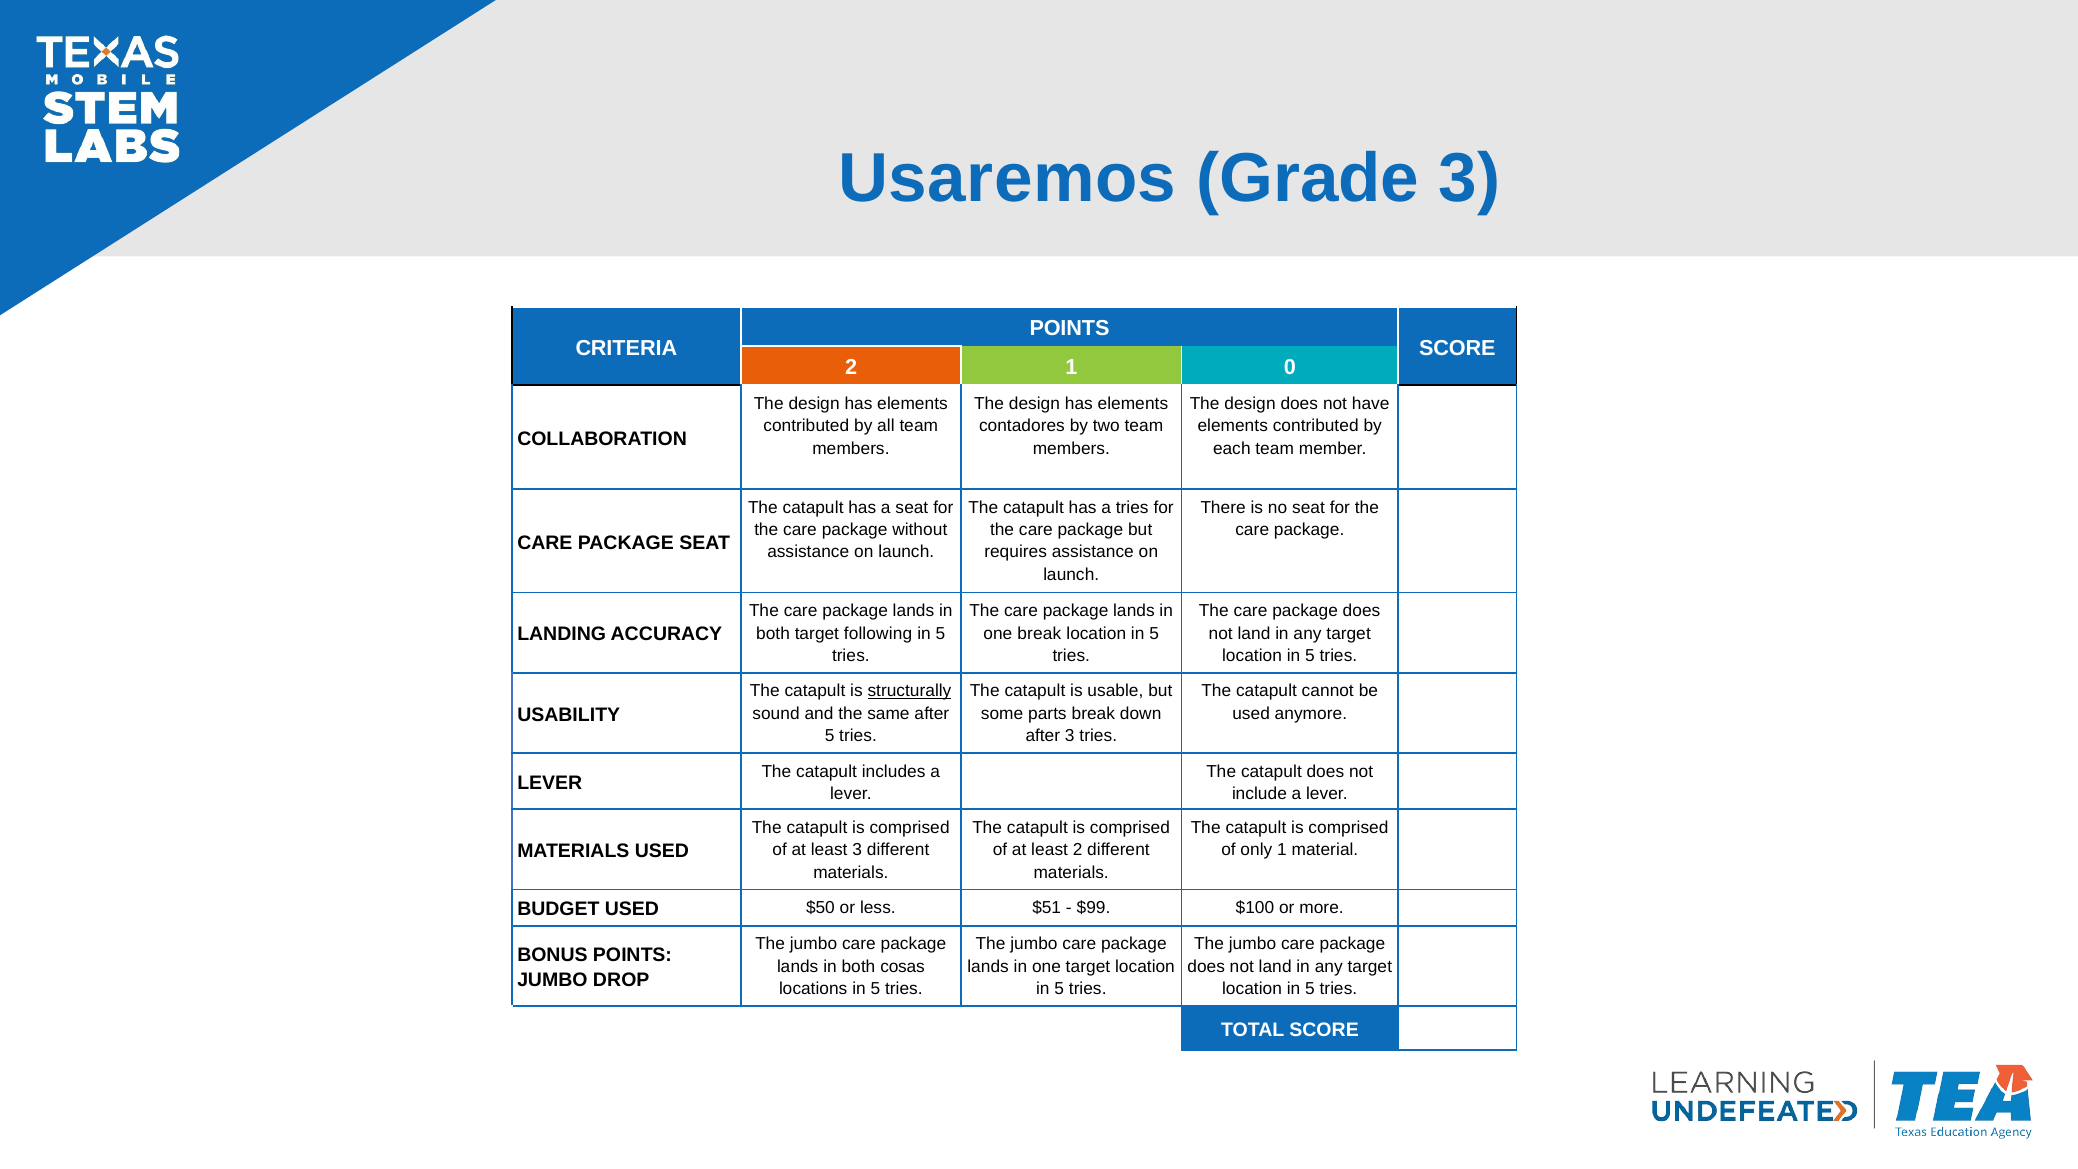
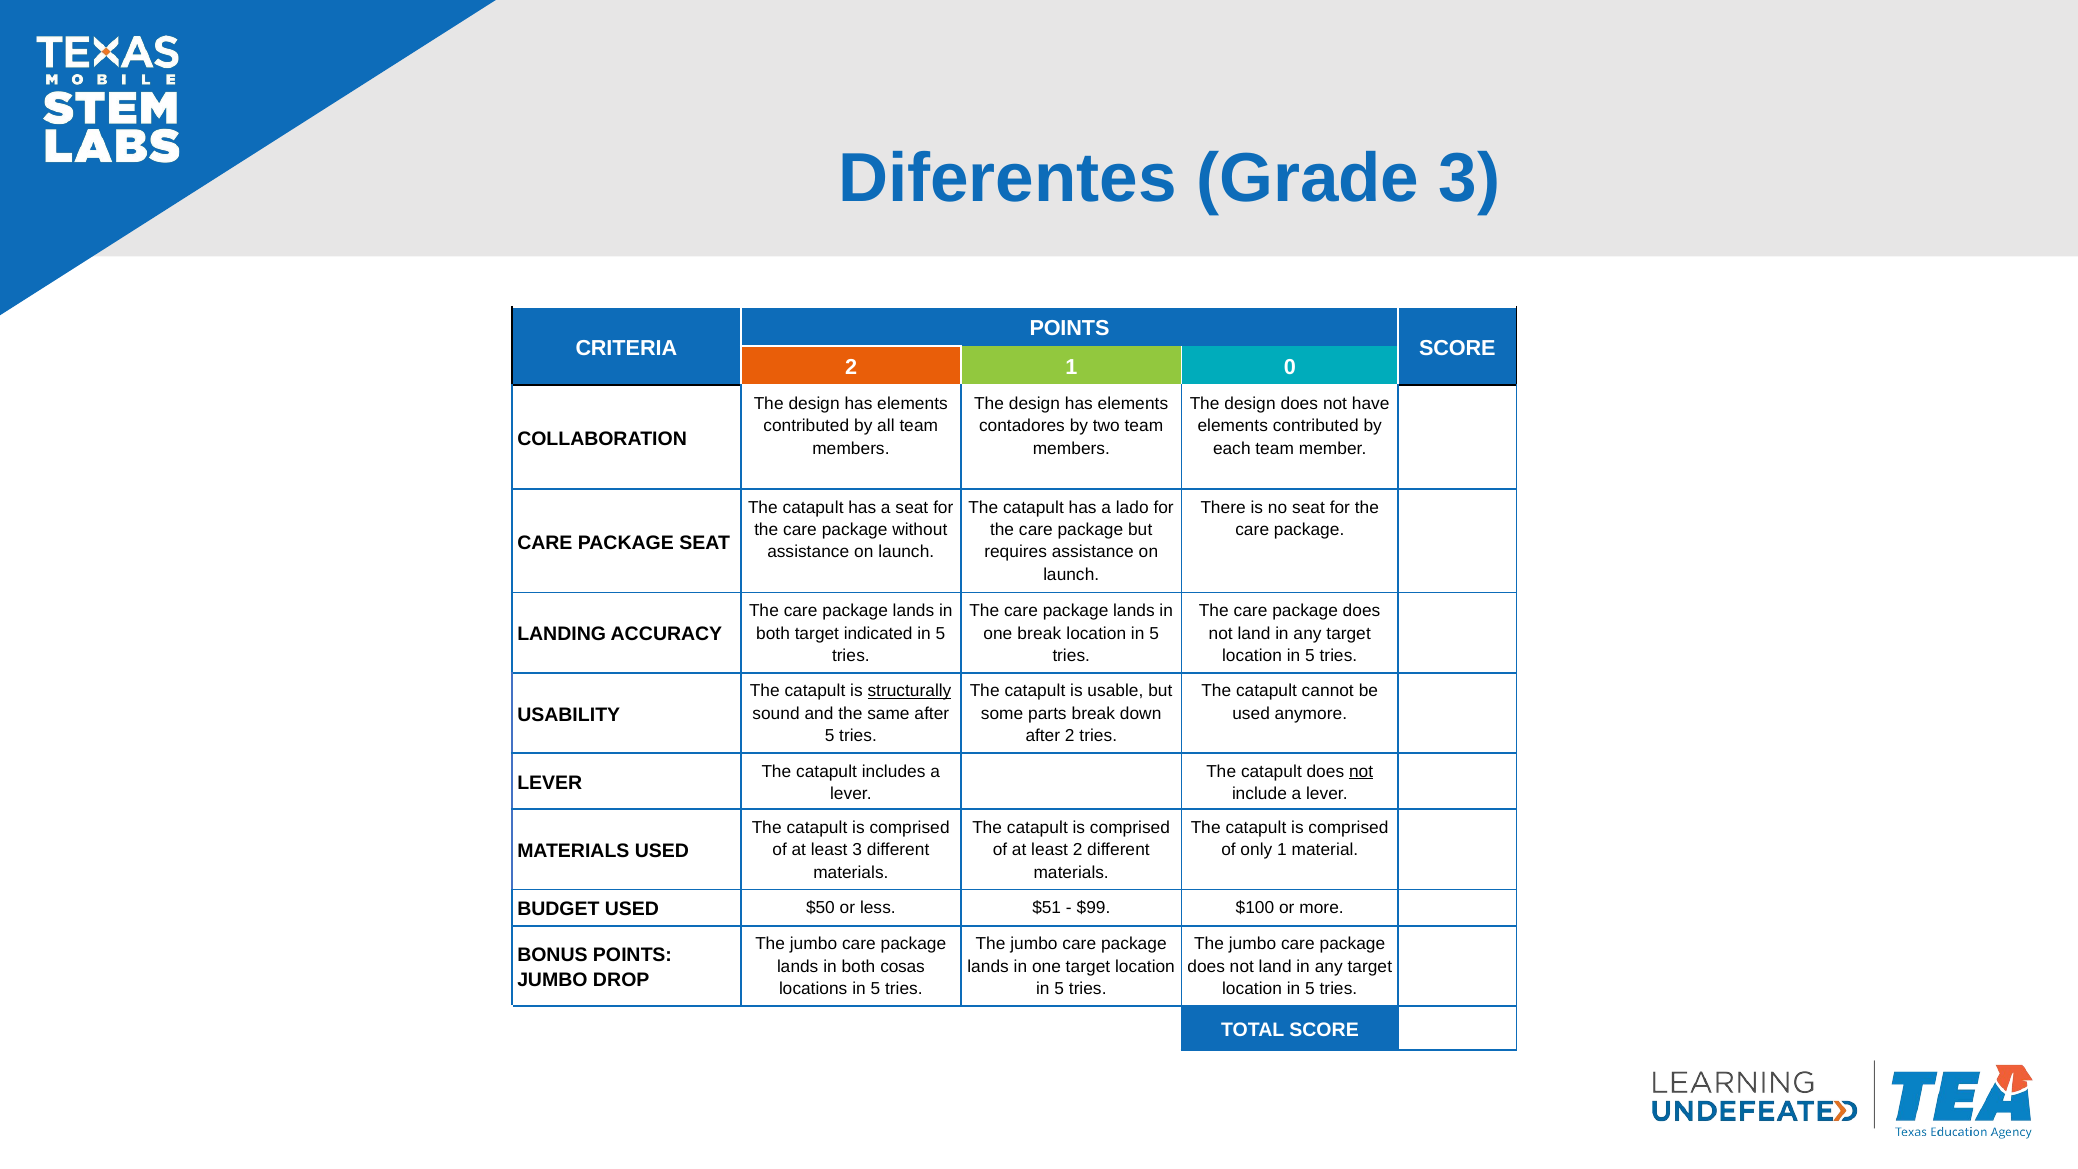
Usaremos: Usaremos -> Diferentes (1007, 178)
a tries: tries -> lado (1132, 507)
following: following -> indicated (878, 633)
after 3: 3 -> 2 (1070, 736)
not underline: none -> present (1361, 771)
